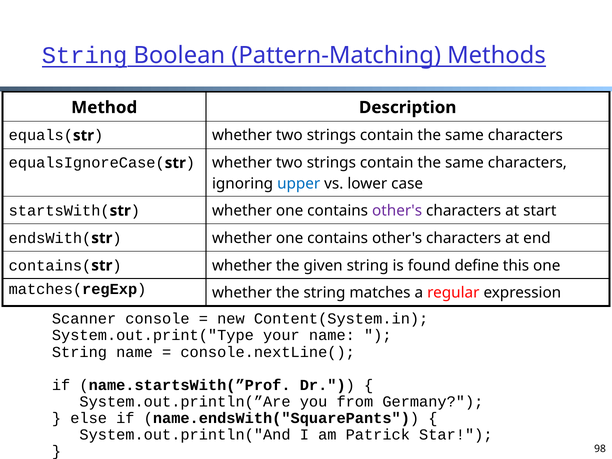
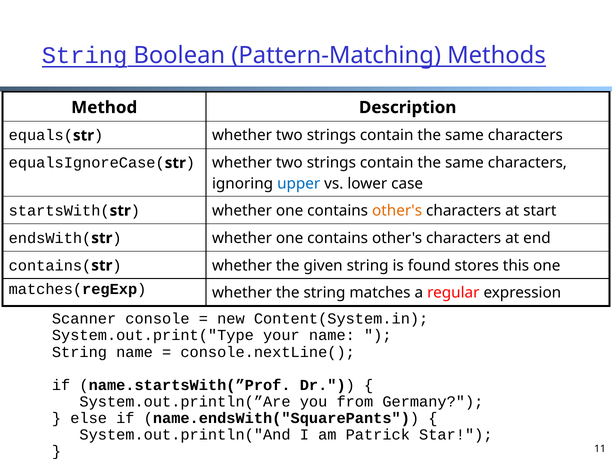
other's colour: purple -> orange (397, 211)
define: define -> stores (477, 265)
98: 98 -> 11 (600, 449)
